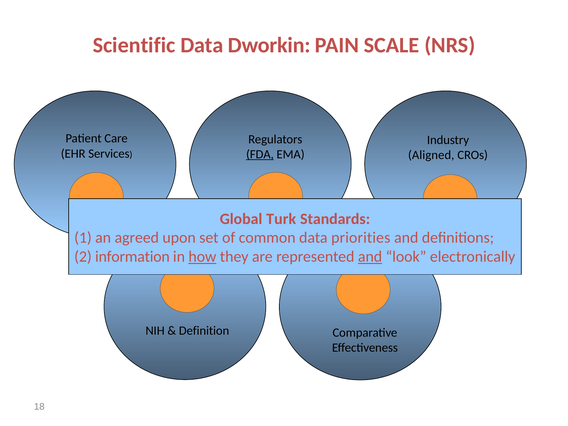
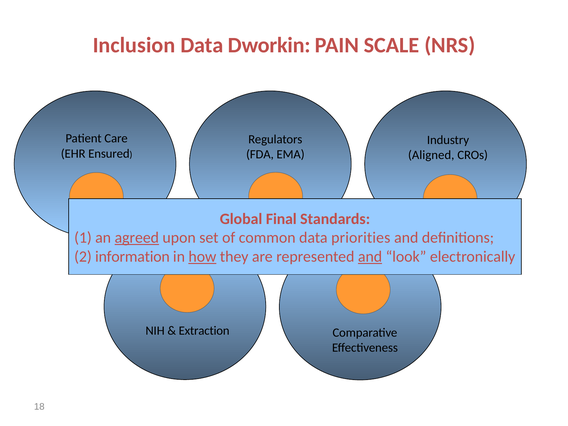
Scientific: Scientific -> Inclusion (134, 45)
Services: Services -> Ensured (109, 154)
FDA underline: present -> none (260, 154)
Turk: Turk -> Final (281, 219)
agreed underline: none -> present (137, 238)
Definition: Definition -> Extraction (204, 331)
